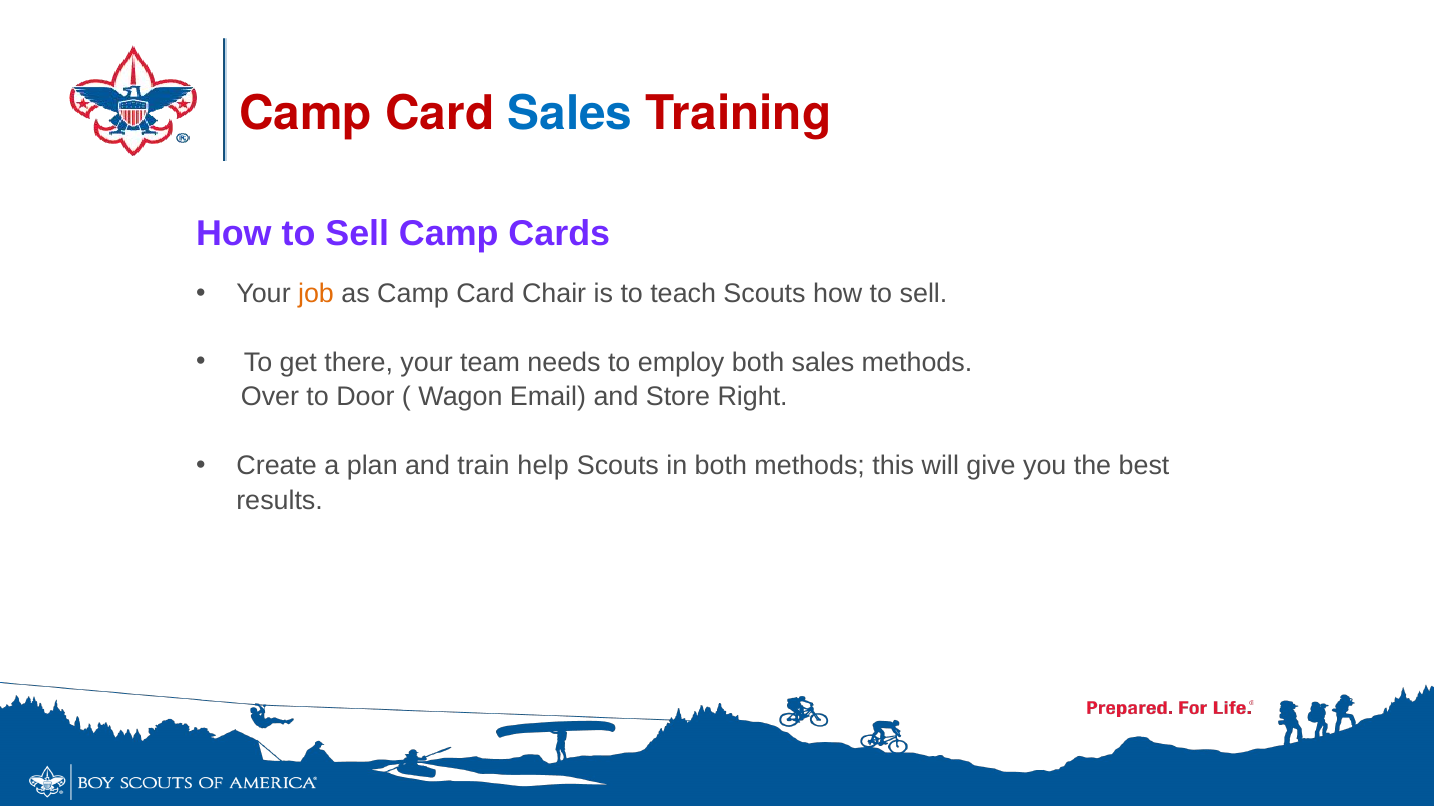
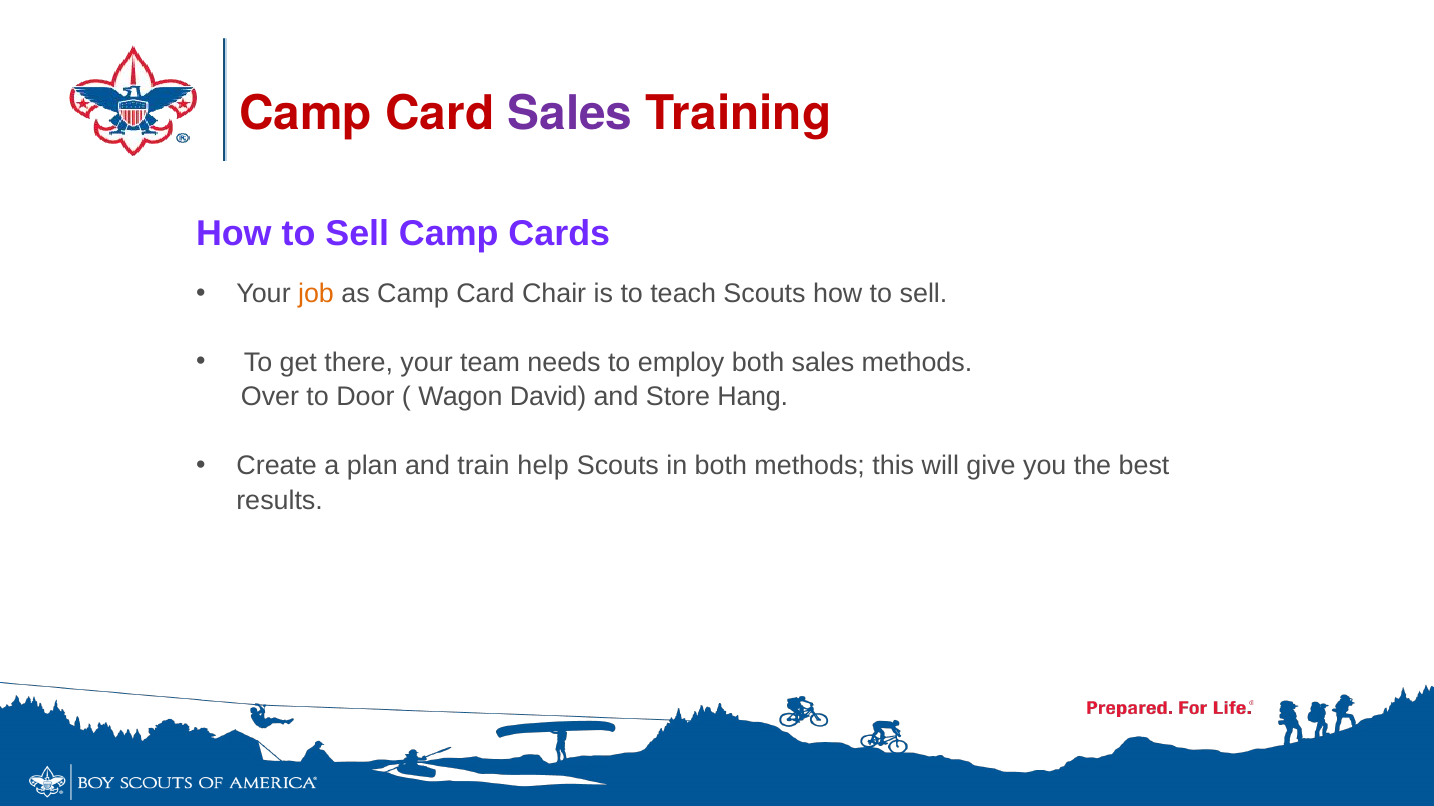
Sales colour: blue -> purple (570, 113)
Email: Email -> David (548, 397)
Right: Right -> Hang (753, 397)
